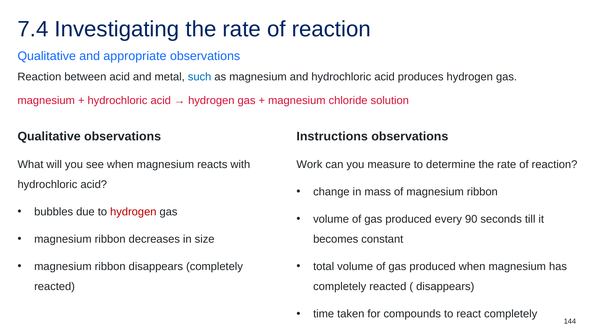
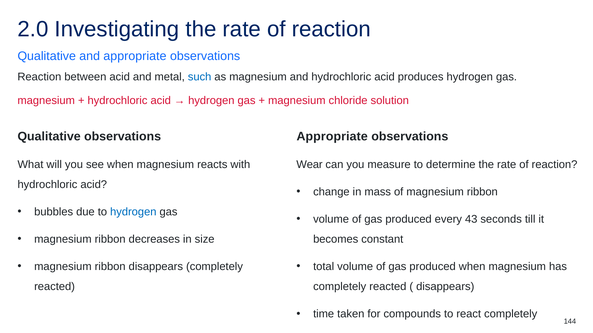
7.4: 7.4 -> 2.0 (33, 29)
Instructions: Instructions -> Appropriate (332, 137)
Work: Work -> Wear (310, 165)
hydrogen colour: red -> blue (133, 212)
90: 90 -> 43 (471, 220)
